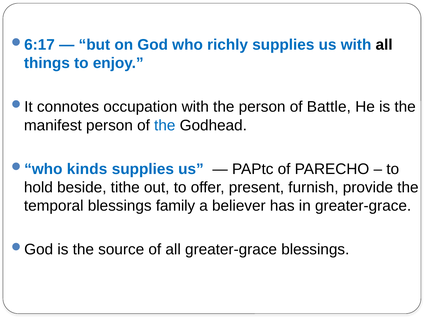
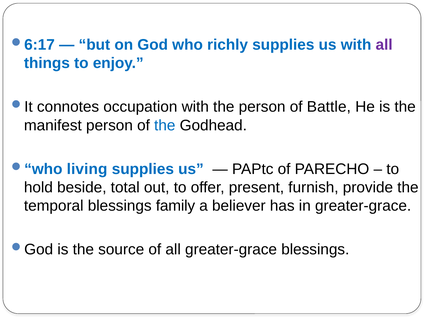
all colour: black -> purple (384, 45)
kinds: kinds -> living (87, 169)
tithe: tithe -> total (125, 187)
